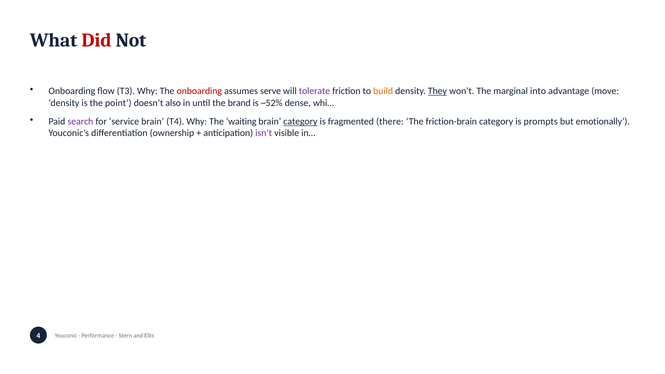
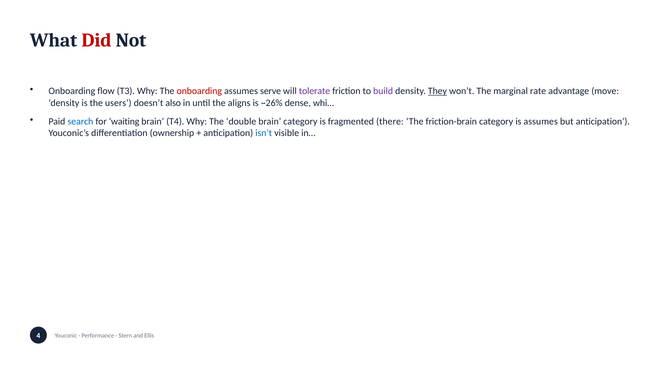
build colour: orange -> purple (383, 91)
into: into -> rate (538, 91)
point: point -> users (118, 103)
brand: brand -> aligns (239, 103)
~52%: ~52% -> ~26% (272, 103)
search colour: purple -> blue (80, 121)
service: service -> waiting (124, 121)
waiting: waiting -> double (241, 121)
category underline: present -> none (300, 121)
is prompts: prompts -> assumes (541, 121)
but emotionally: emotionally -> anticipation (603, 121)
isn’t colour: purple -> blue (264, 133)
